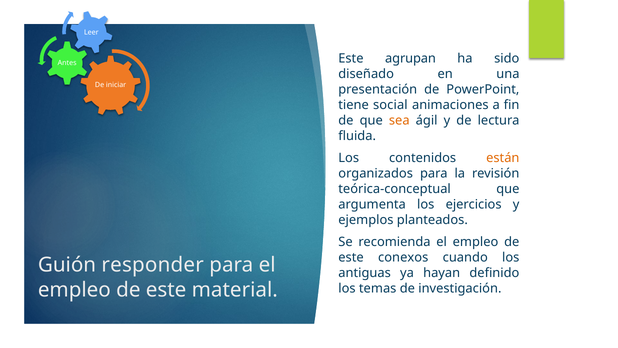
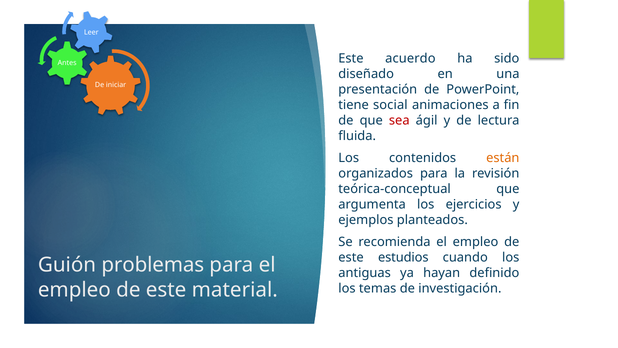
agrupan: agrupan -> acuerdo (410, 59)
sea colour: orange -> red (399, 120)
conexos: conexos -> estudios (403, 257)
responder: responder -> problemas (153, 265)
